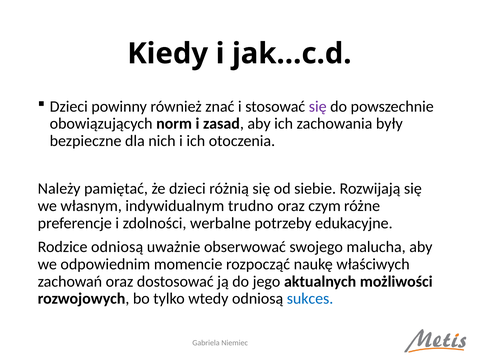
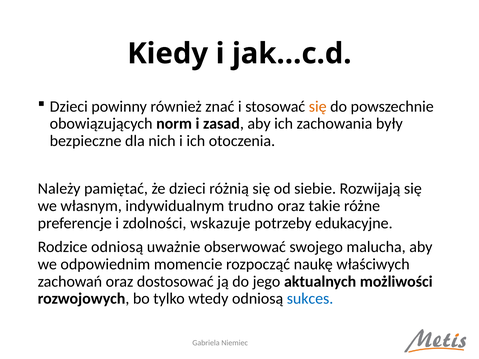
się colour: purple -> orange (318, 107)
czym: czym -> takie (324, 206)
werbalne: werbalne -> wskazuje (220, 223)
